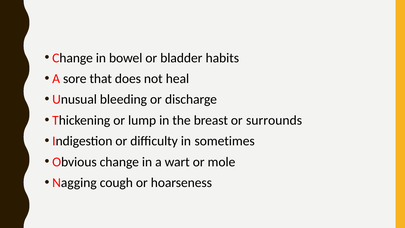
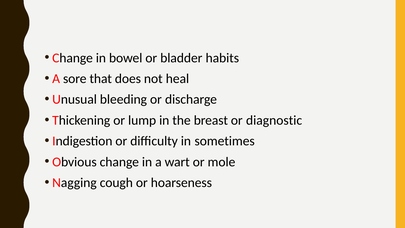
surrounds: surrounds -> diagnostic (274, 120)
